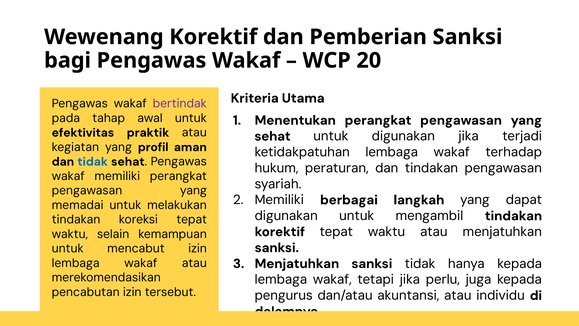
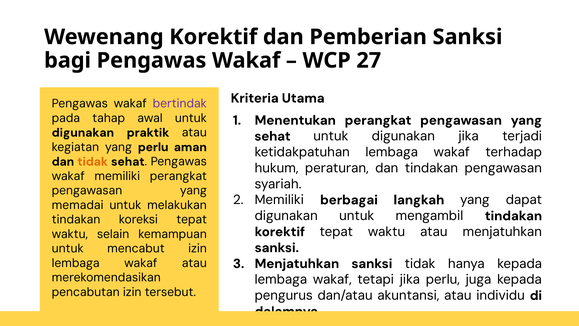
20: 20 -> 27 (369, 60)
efektivitas: efektivitas -> digunakan (83, 132)
yang profil: profil -> perlu (153, 147)
tidak colour: blue -> orange (93, 161)
